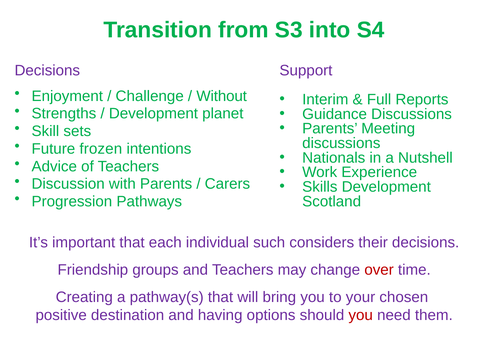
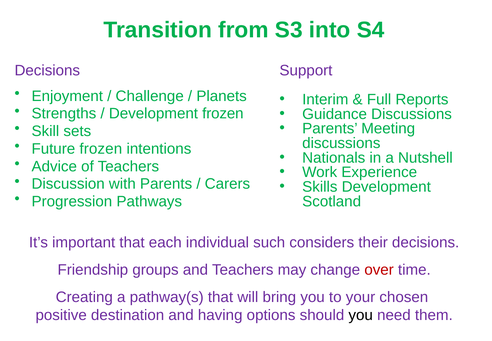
Without: Without -> Planets (222, 96)
Development planet: planet -> frozen (223, 113)
you colour: red -> black (361, 315)
